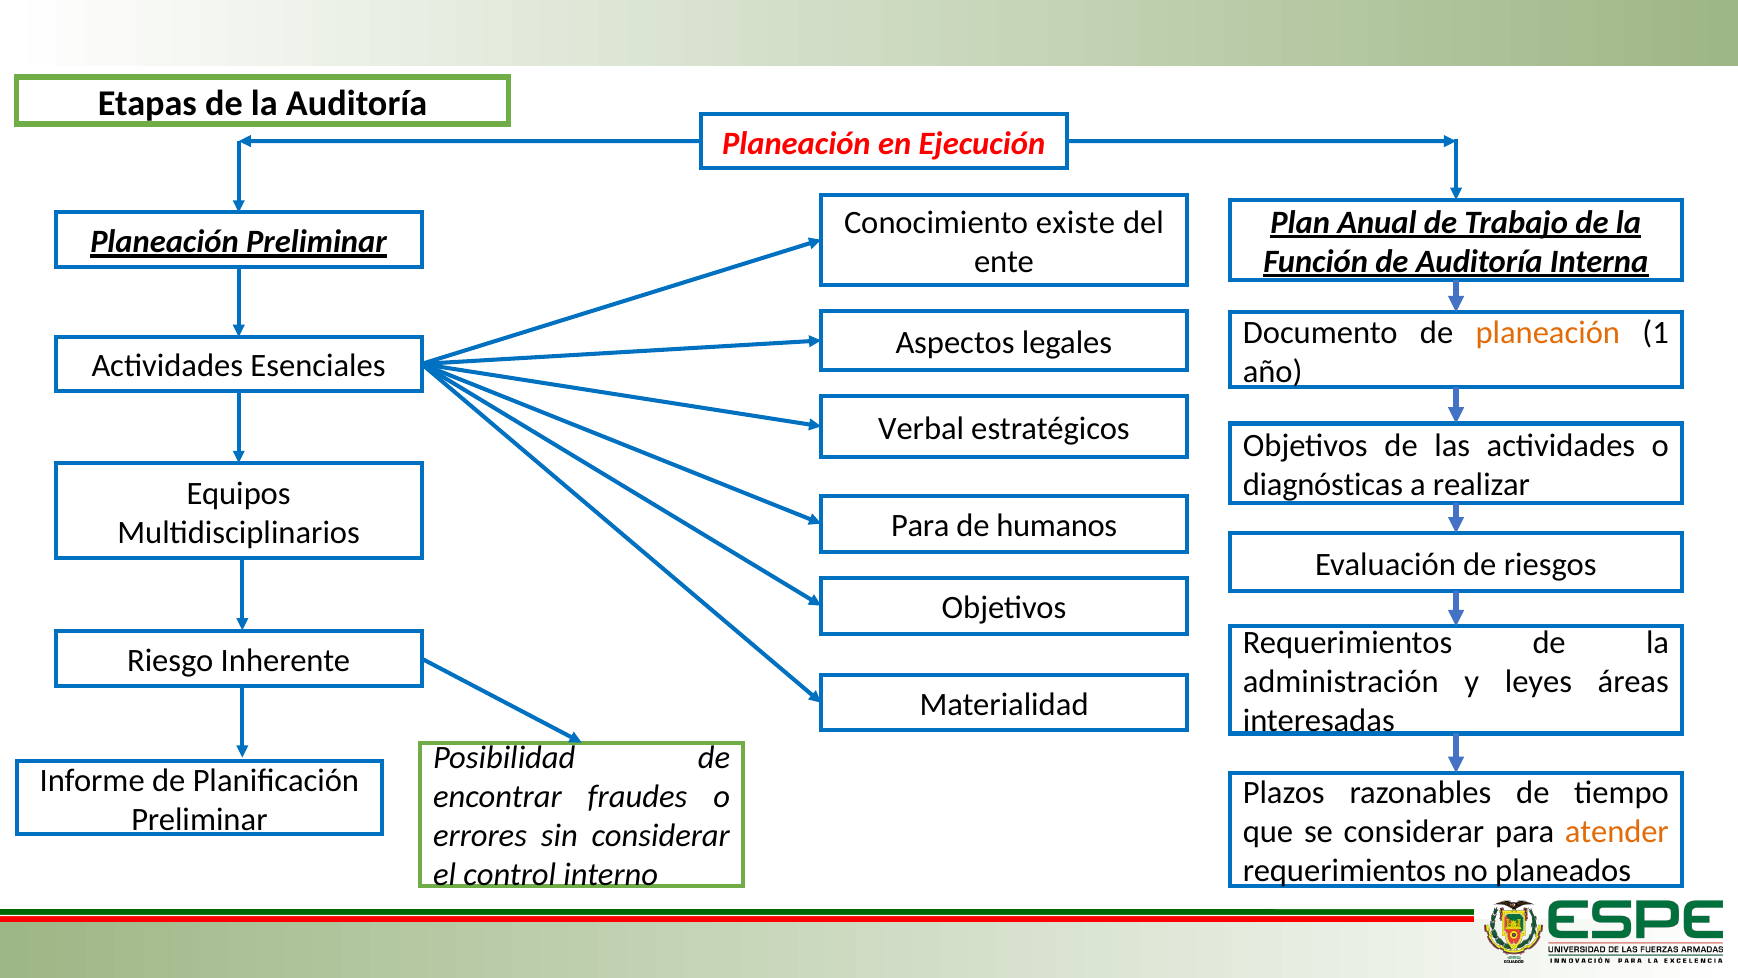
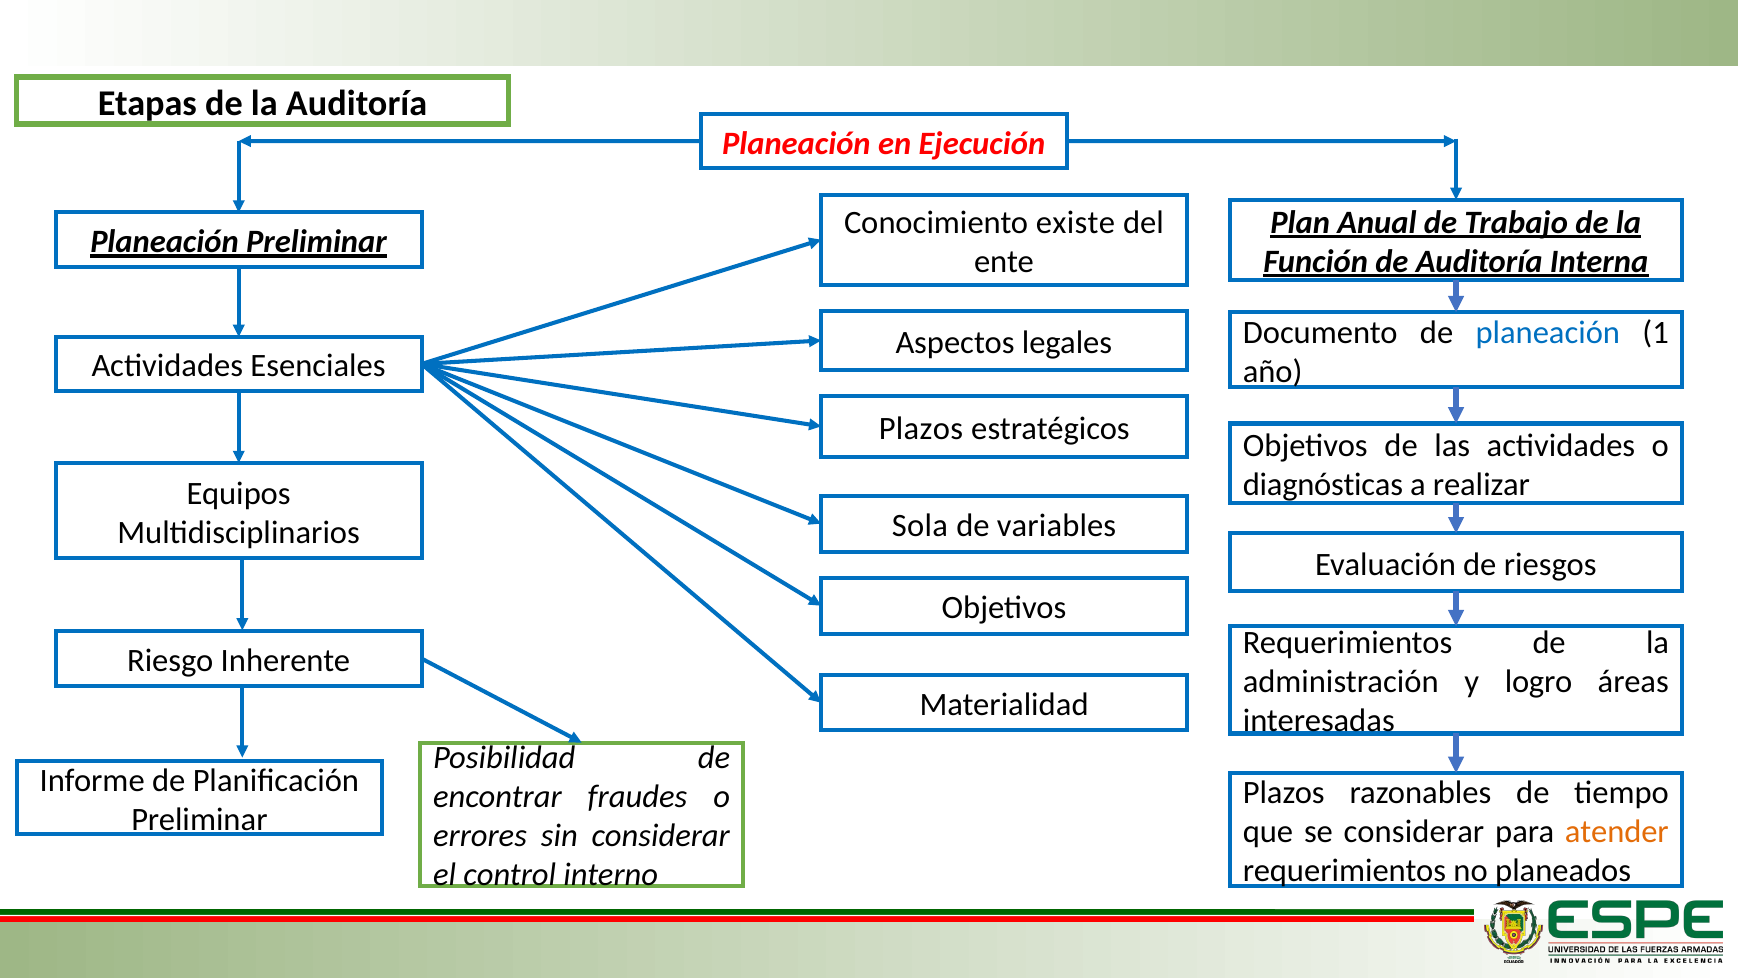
planeación colour: orange -> blue (1548, 332)
Verbal: Verbal -> Plazos (921, 428)
Para: Para -> Sola (920, 526)
humanos: humanos -> variables (1057, 526)
leyes: leyes -> logro (1539, 682)
